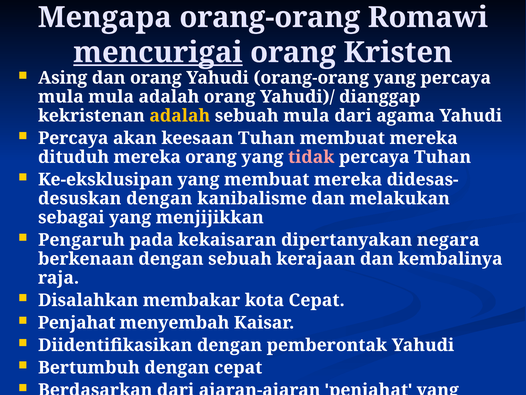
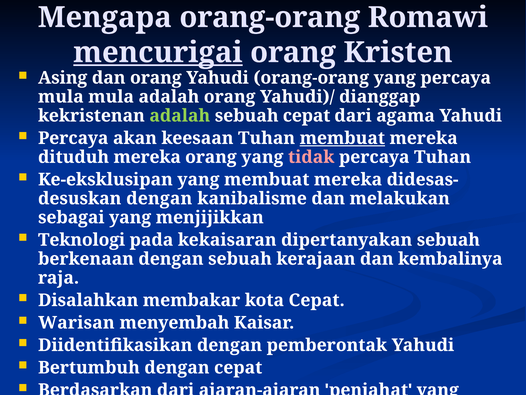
adalah colour: yellow -> light green (180, 116)
sebuah mula: mula -> cepat (307, 116)
membuat underline: none -> present (342, 138)
Pengaruh: Pengaruh -> Teknologi (82, 240)
dipertanyakan negara: negara -> sebuah (448, 240)
Penjahat: Penjahat -> Warisan (76, 322)
